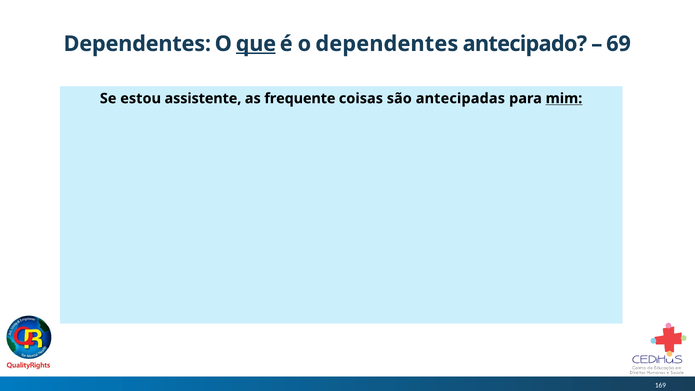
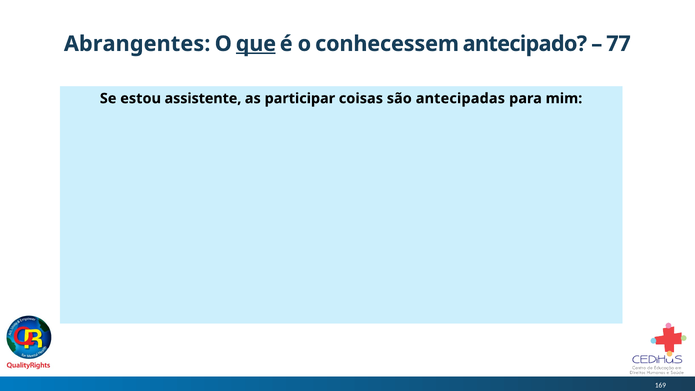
Dependentes: Dependentes -> Abrangentes (137, 44)
o dependentes: dependentes -> conhecessem (387, 44)
69: 69 -> 77 (619, 44)
frequente: frequente -> participar (300, 98)
mim underline: present -> none (564, 98)
